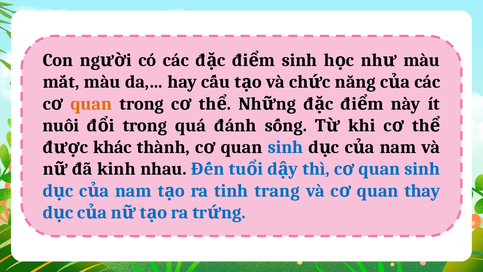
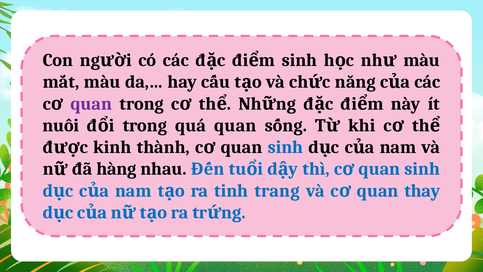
quan colour: orange -> purple (91, 104)
quá đánh: đánh -> quan (235, 125)
khác: khác -> kinh (112, 147)
kinh: kinh -> hàng (116, 169)
